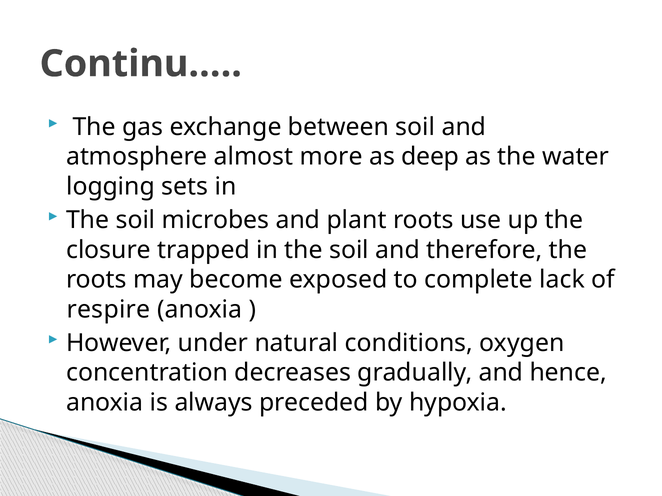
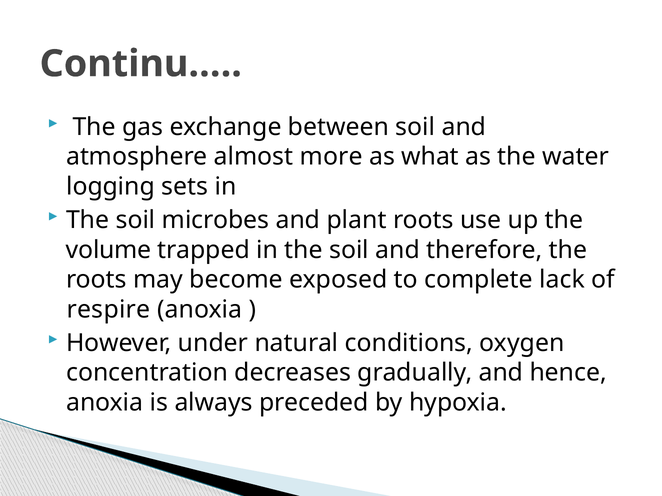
deep: deep -> what (430, 157)
closure: closure -> volume (109, 250)
